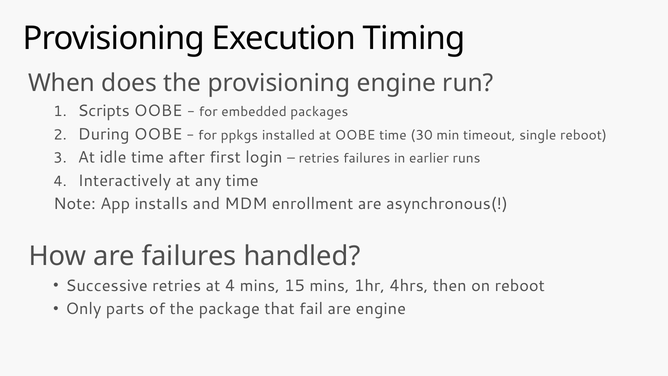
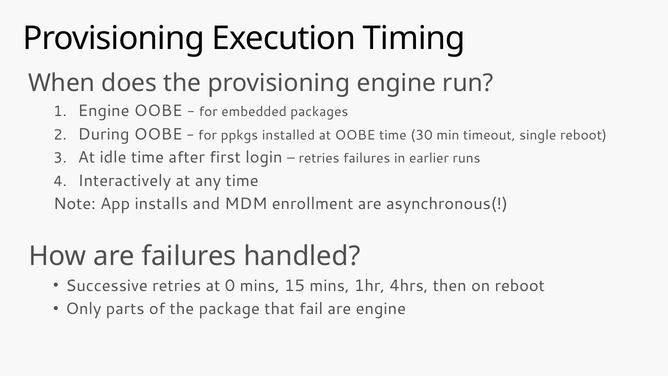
Scripts: Scripts -> Engine (104, 111)
at 4: 4 -> 0 (230, 285)
